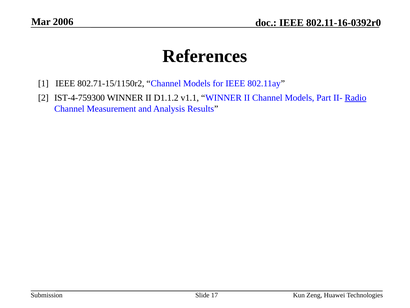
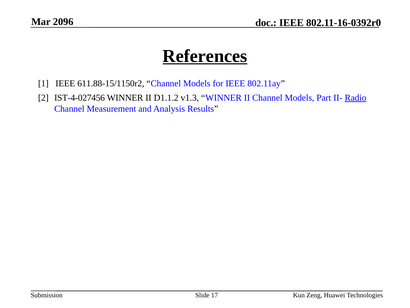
2006: 2006 -> 2096 (63, 22)
References underline: none -> present (205, 56)
802.71-15/1150r2: 802.71-15/1150r2 -> 611.88-15/1150r2 (111, 83)
IST-4-759300: IST-4-759300 -> IST-4-027456 (80, 98)
v1.1: v1.1 -> v1.3 (190, 98)
